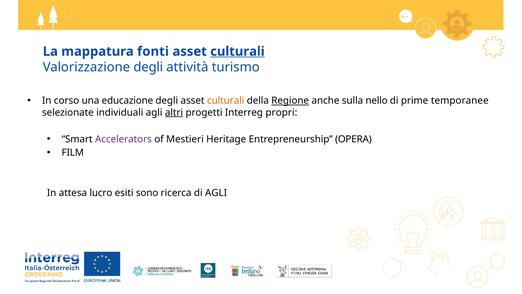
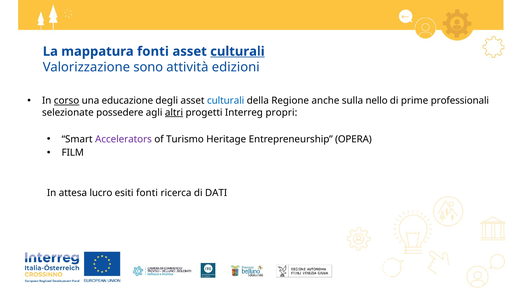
Valorizzazione degli: degli -> sono (148, 67)
turismo: turismo -> edizioni (236, 67)
corso underline: none -> present (67, 101)
culturali colour: orange -> blue (226, 101)
Regione underline: present -> none (290, 101)
temporanee: temporanee -> professionali (460, 101)
individuali: individuali -> possedere (120, 112)
Mestieri: Mestieri -> Turismo (185, 139)
esiti sono: sono -> fonti (147, 193)
di AGLI: AGLI -> DATI (216, 193)
